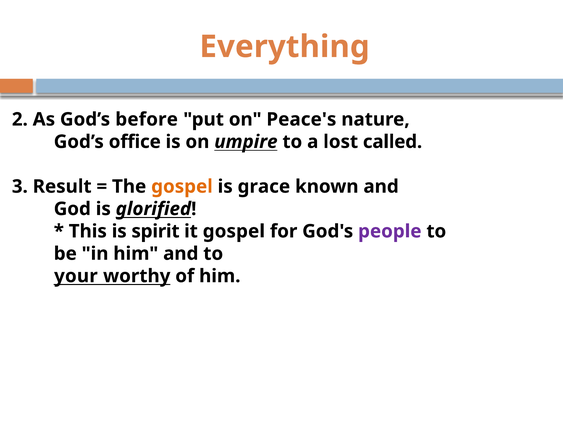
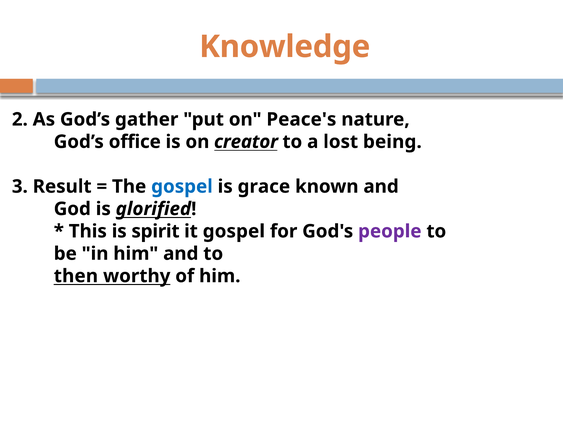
Everything: Everything -> Knowledge (285, 47)
before: before -> gather (147, 119)
umpire: umpire -> creator (246, 142)
called: called -> being (392, 142)
gospel colour: orange -> blue (182, 187)
your: your -> then (76, 276)
